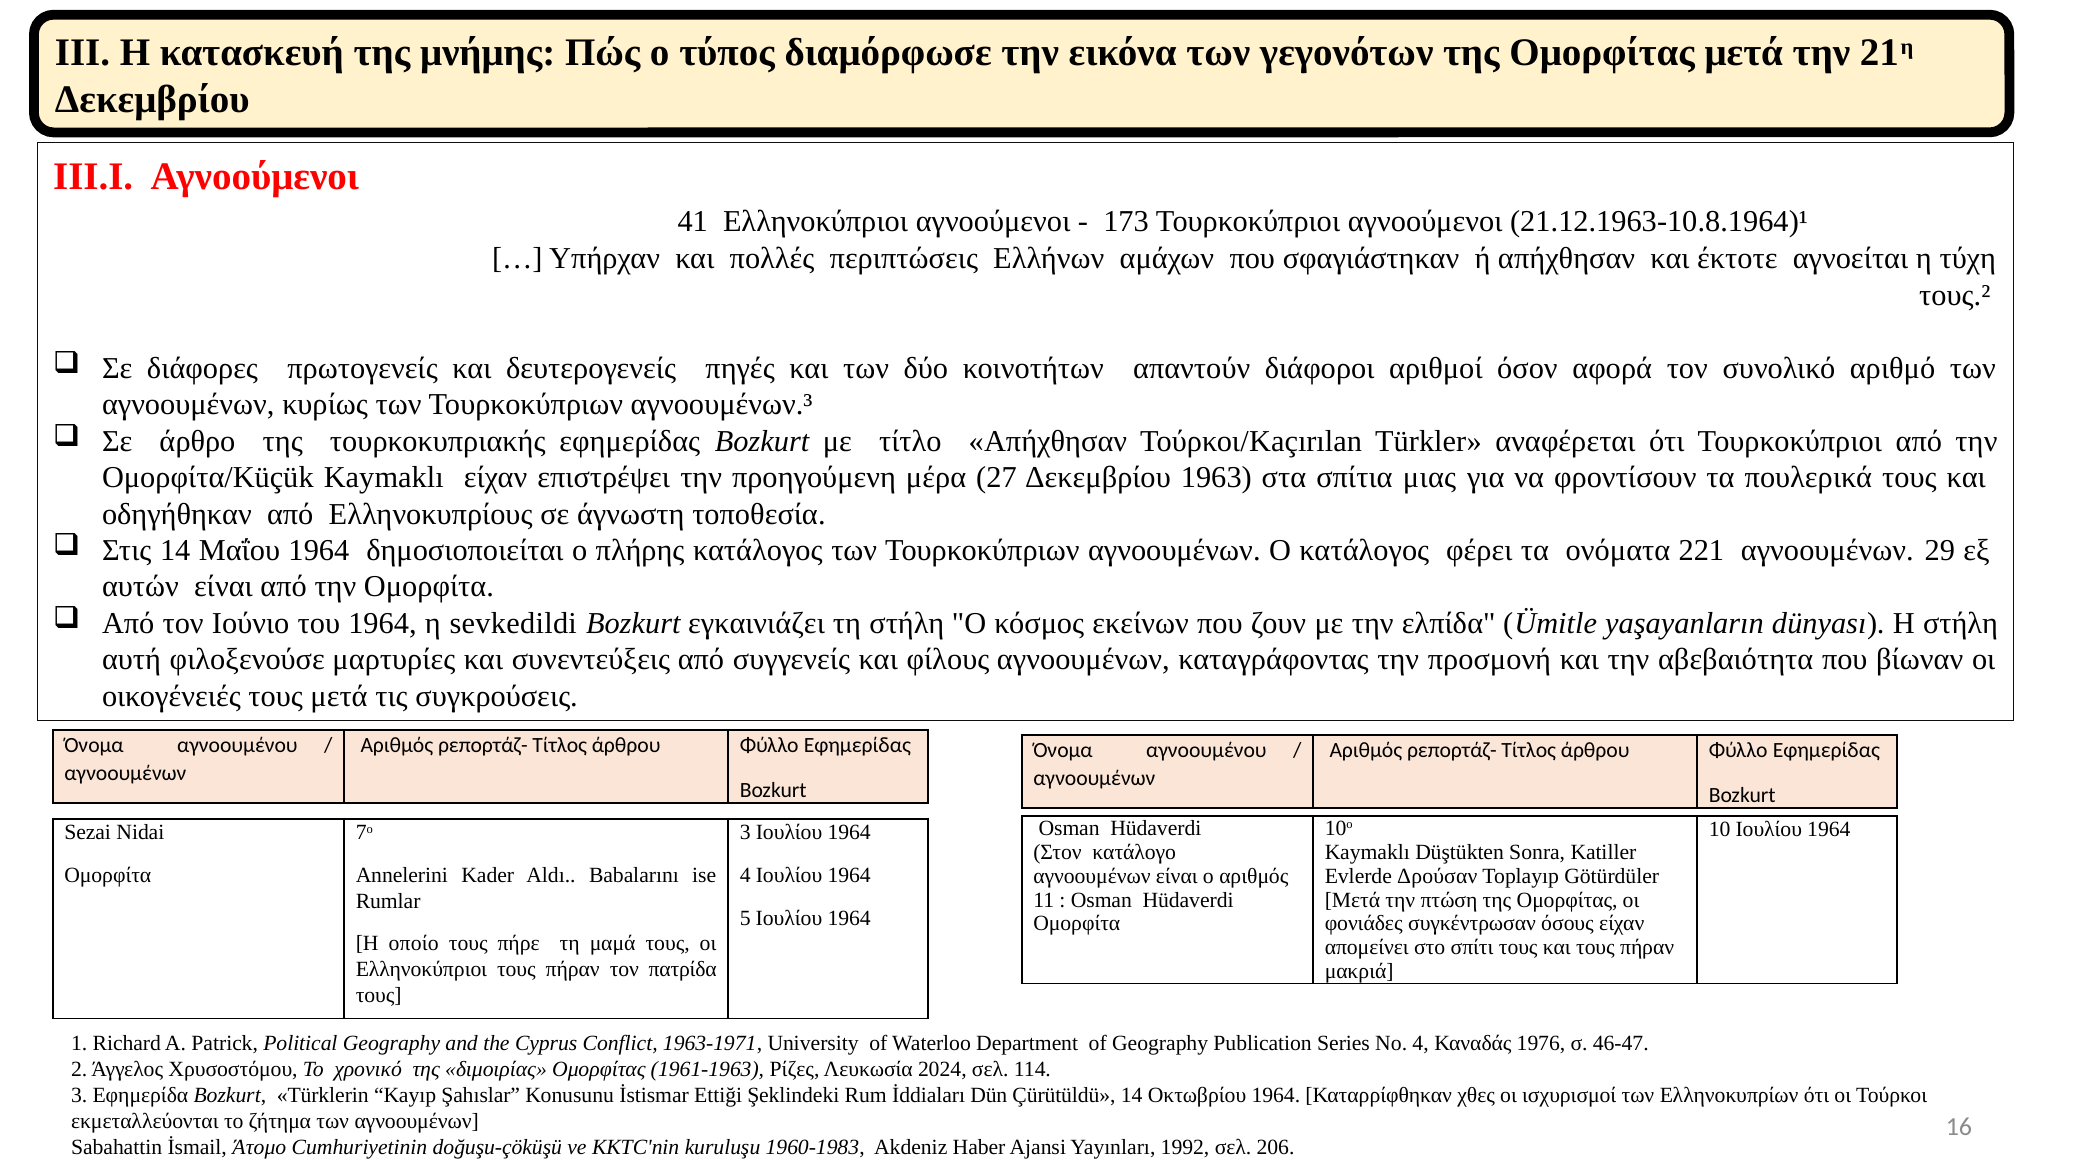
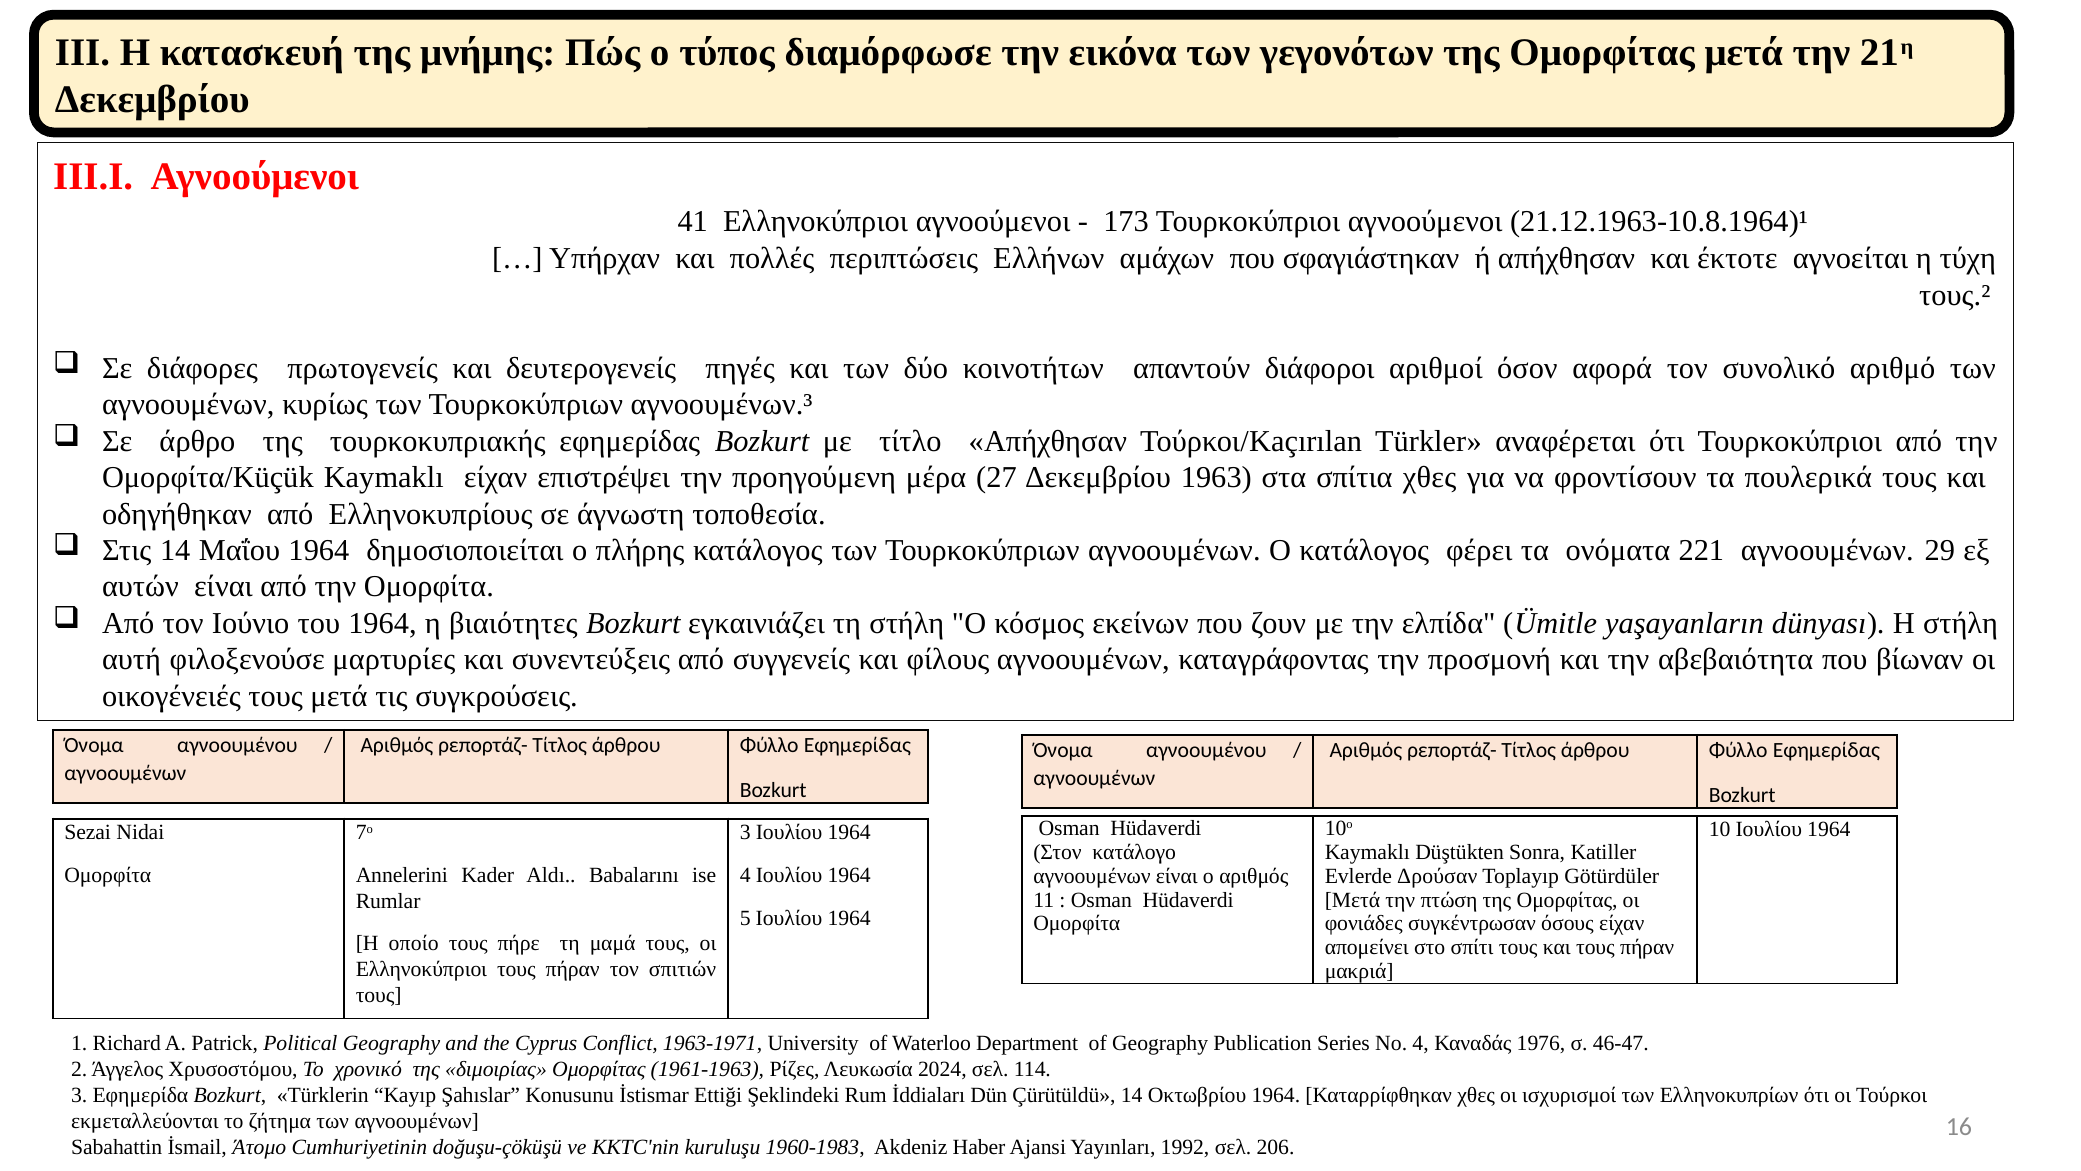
σπίτια μιας: μιας -> χθες (1430, 477)
sevkedildi: sevkedildi -> βιαιότητες (513, 623)
πατρίδα: πατρίδα -> σπιτιών (683, 969)
